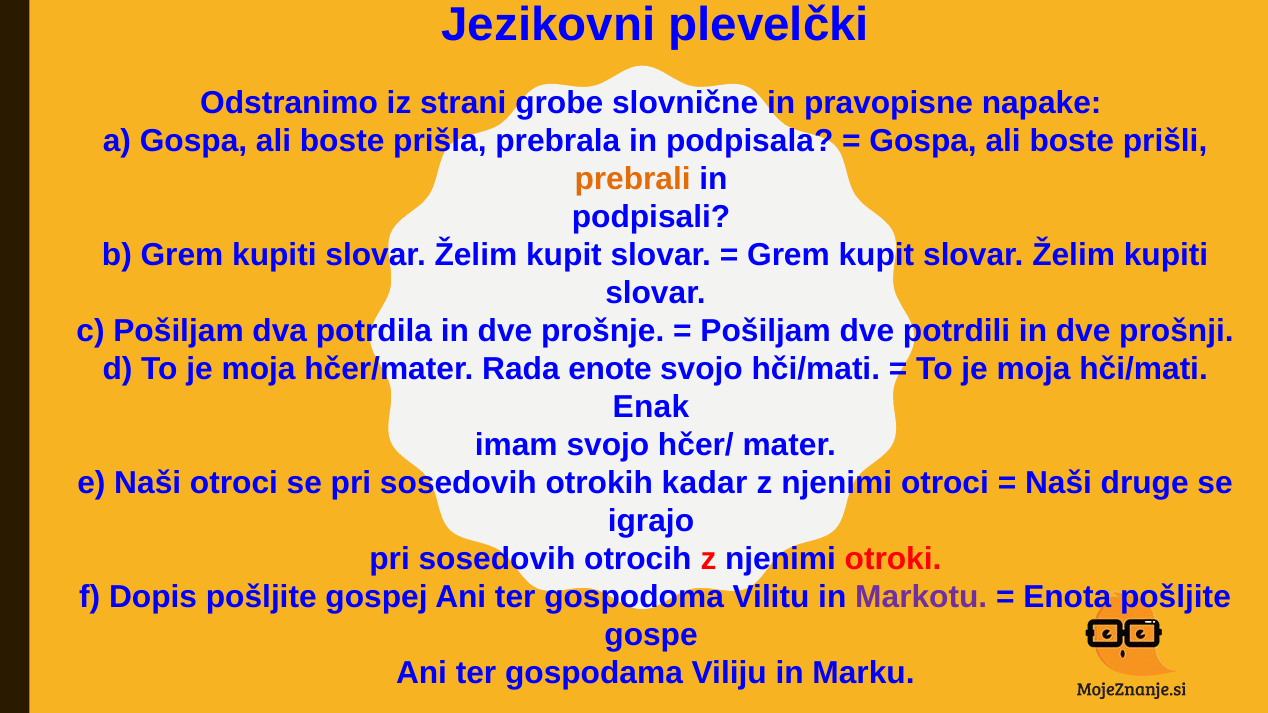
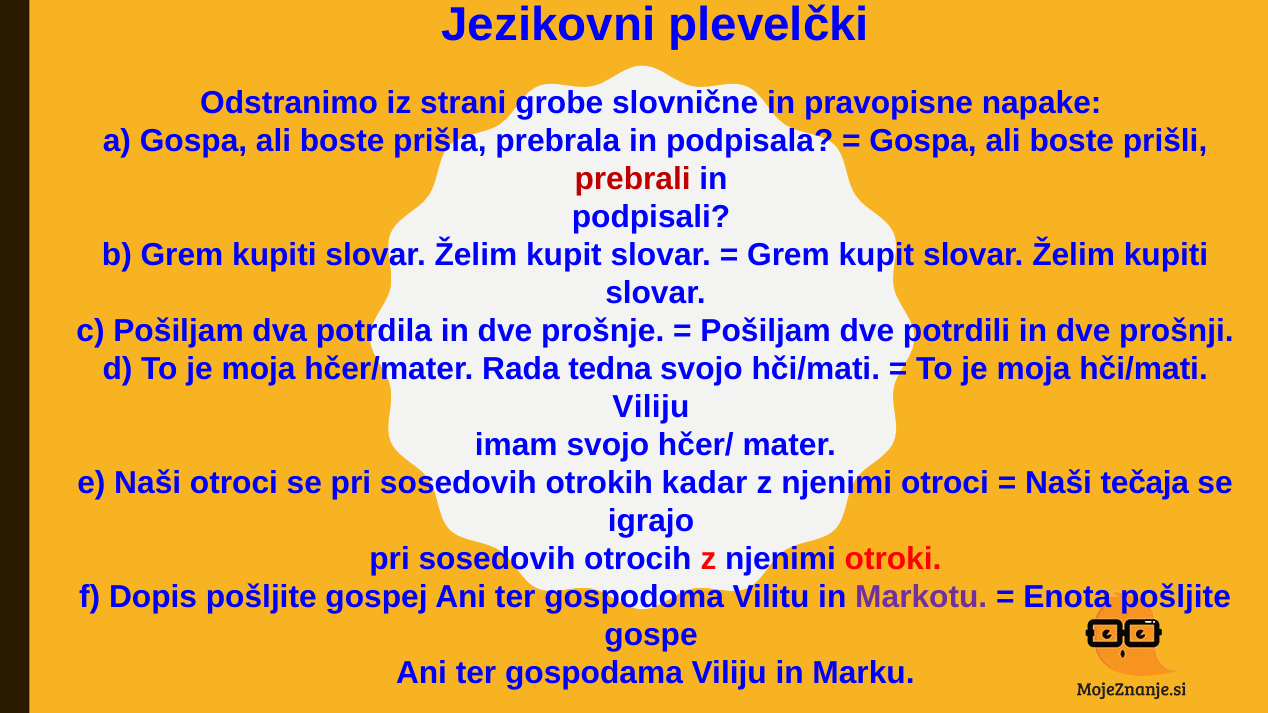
prebrali colour: orange -> red (633, 179)
enote: enote -> tedna (610, 369)
Enak: Enak -> Viliju (651, 407)
druge: druge -> tečaja (1145, 483)
